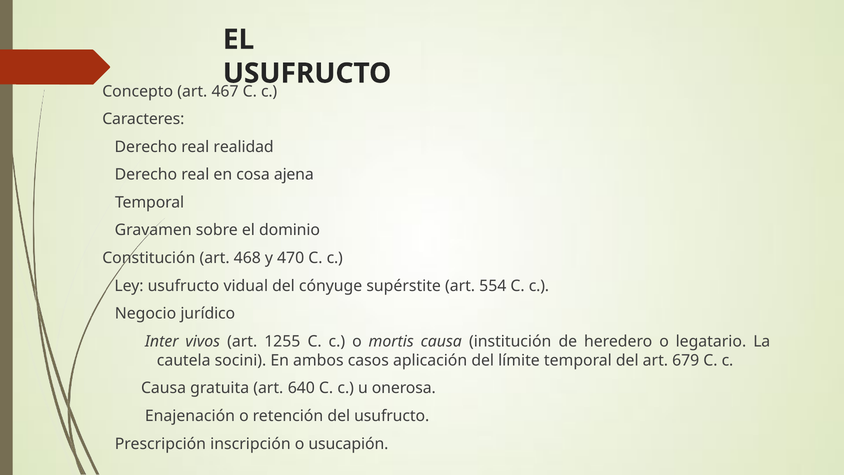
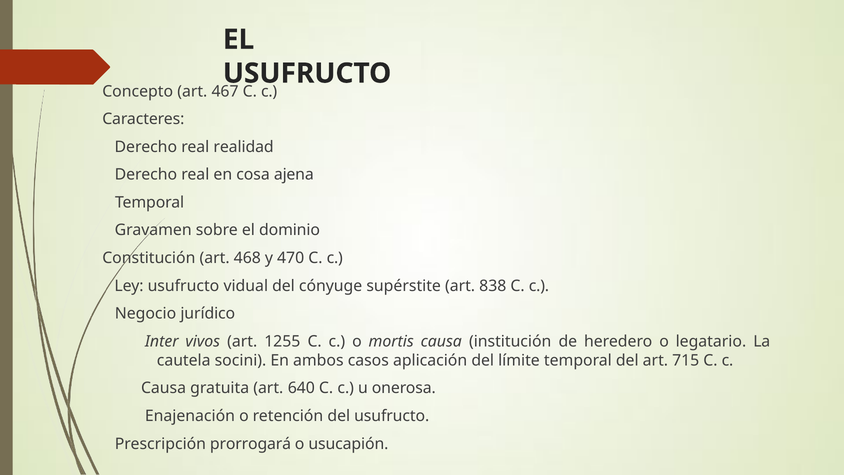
554: 554 -> 838 (493, 286)
679: 679 -> 715 (686, 360)
inscripción: inscripción -> prorrogará (251, 444)
